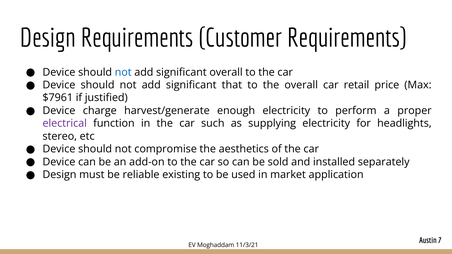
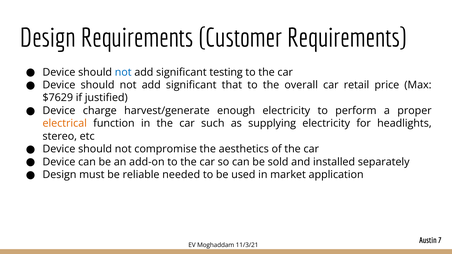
significant overall: overall -> testing (226, 72)
$7961: $7961 -> $7629 (58, 98)
electrical colour: purple -> orange (65, 124)
existing: existing -> needed (181, 175)
